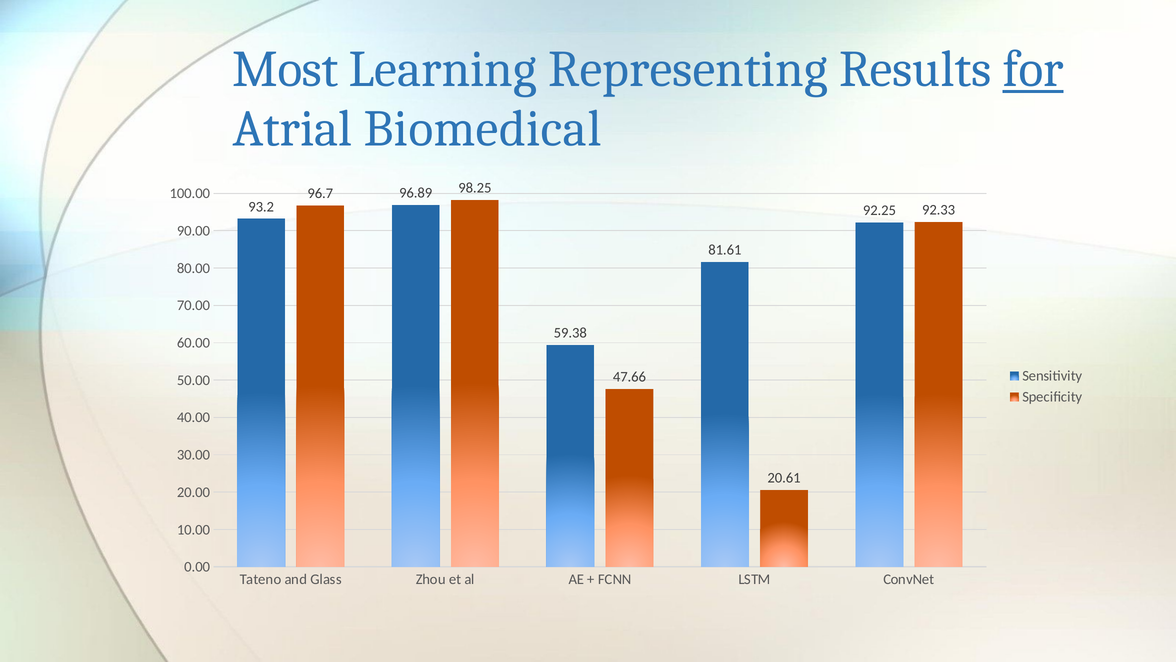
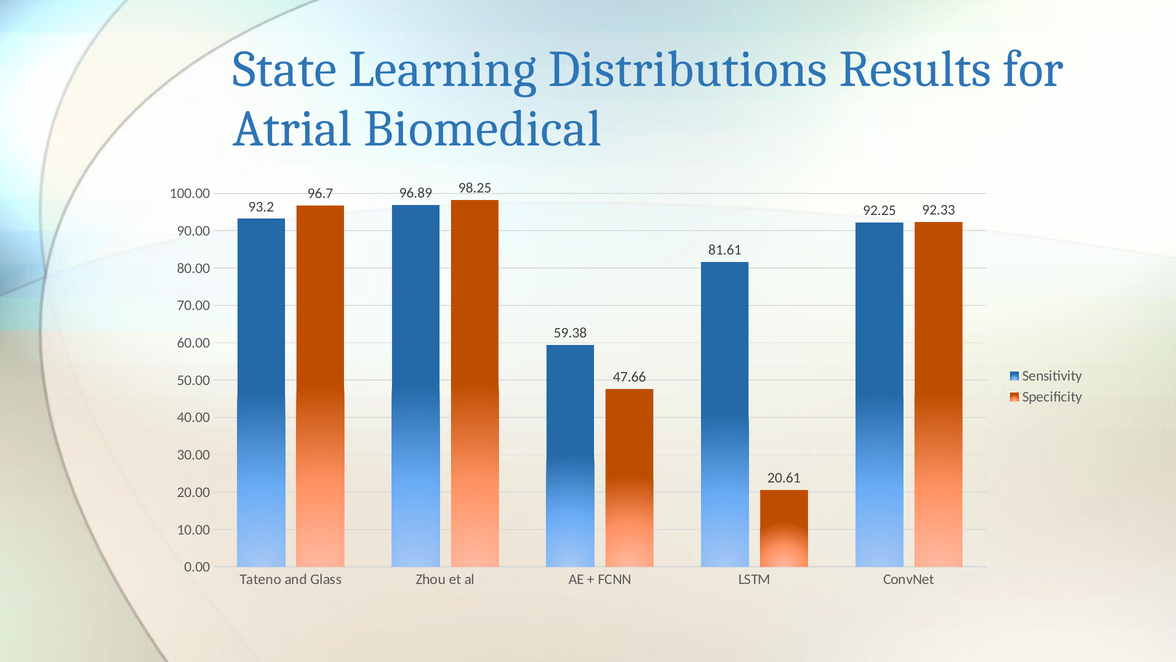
Most: Most -> State (285, 69)
Representing: Representing -> Distributions (688, 69)
for underline: present -> none (1033, 69)
